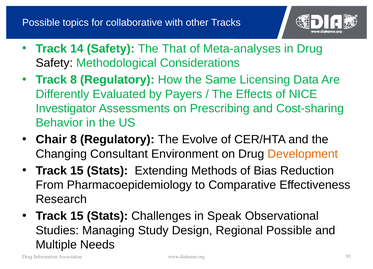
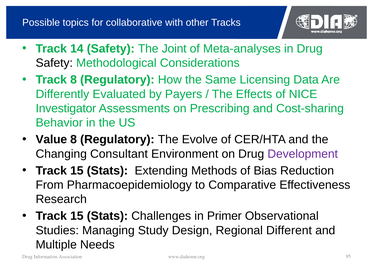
That: That -> Joint (174, 49)
Chair: Chair -> Value (51, 140)
Development colour: orange -> purple (303, 154)
Speak: Speak -> Primer (224, 216)
Regional Possible: Possible -> Different (289, 230)
